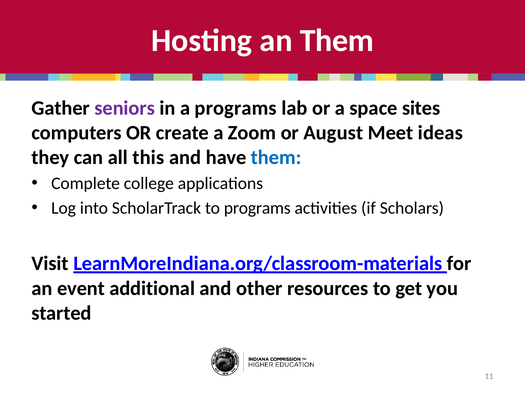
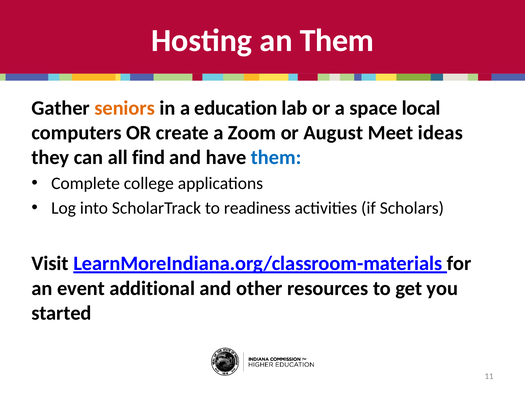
seniors colour: purple -> orange (125, 108)
a programs: programs -> education (236, 108)
sites: sites -> local (421, 108)
this: this -> find (149, 157)
to programs: programs -> readiness (257, 208)
